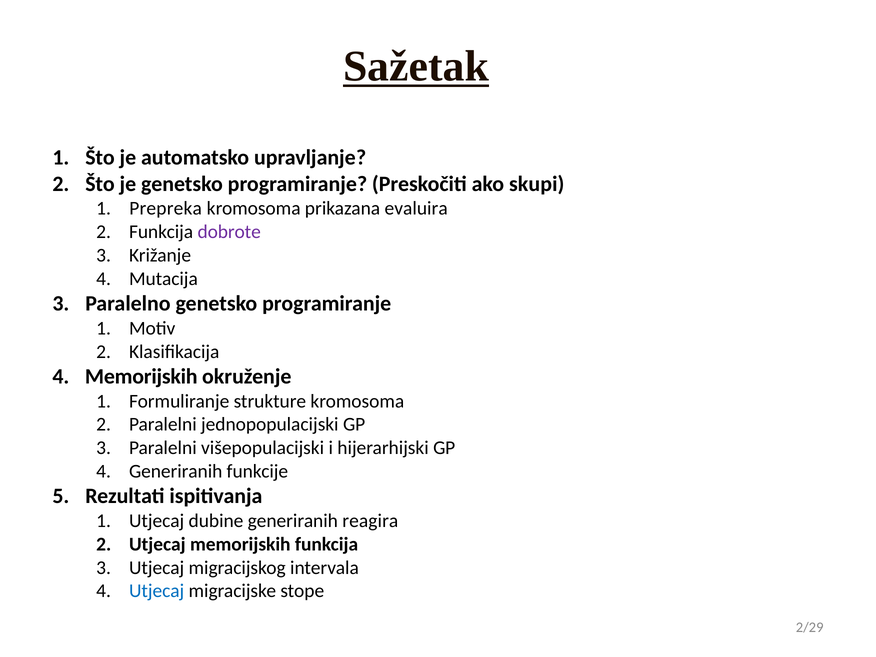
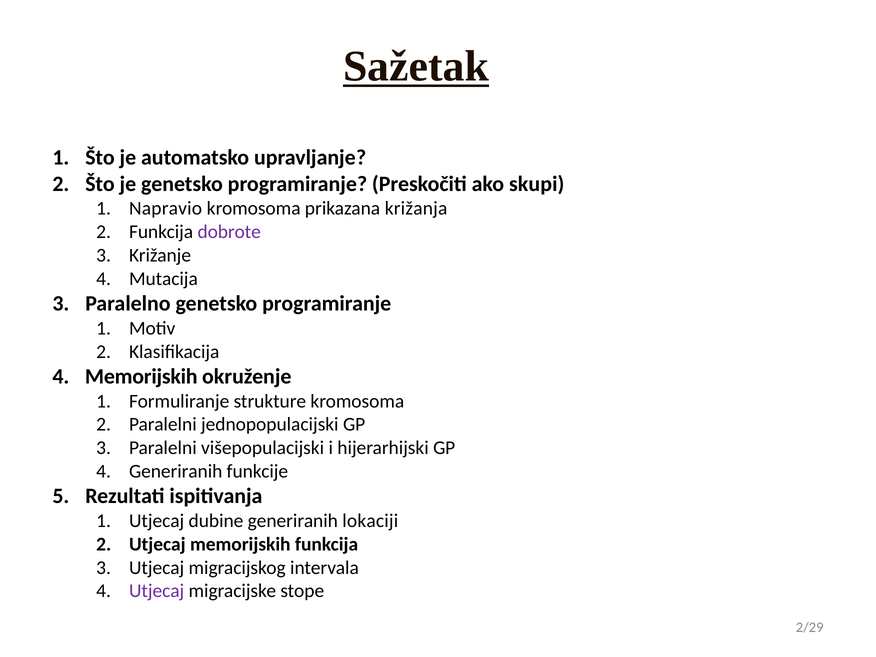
Prepreka: Prepreka -> Napravio (166, 209)
evaluira: evaluira -> križanja (416, 209)
reagira: reagira -> lokaciji (370, 521)
Utjecaj colour: blue -> purple (157, 591)
